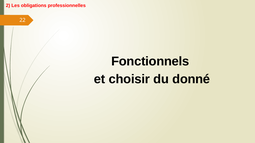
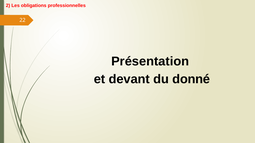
Fonctionnels: Fonctionnels -> Présentation (150, 61)
choisir: choisir -> devant (129, 79)
